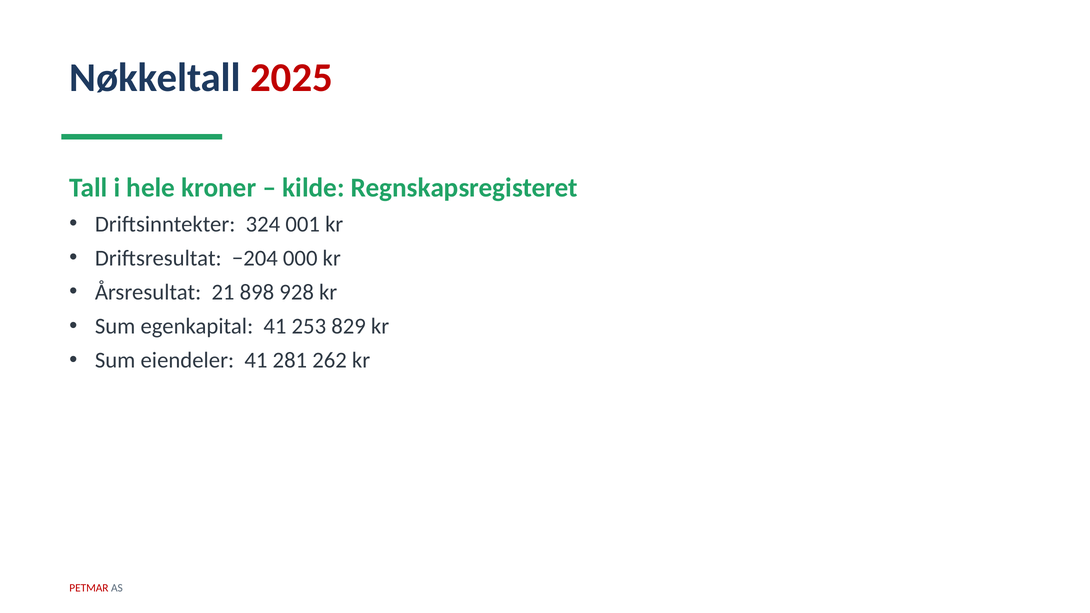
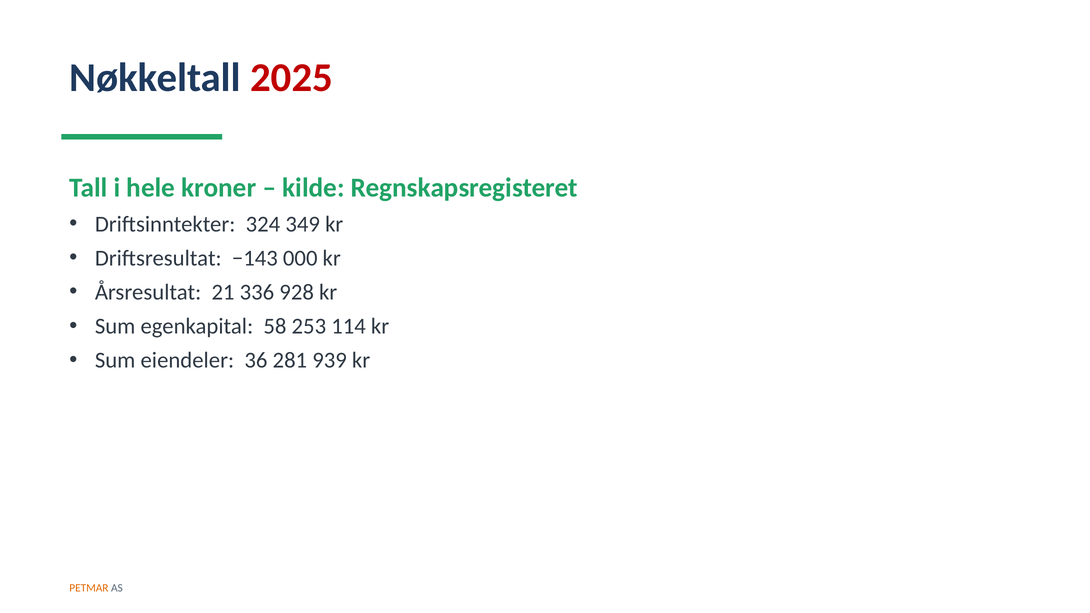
001: 001 -> 349 (303, 224)
−204: −204 -> −143 (255, 258)
898: 898 -> 336 (257, 292)
egenkapital 41: 41 -> 58 (275, 326)
829: 829 -> 114 (349, 326)
eiendeler 41: 41 -> 36 (256, 360)
262: 262 -> 939 (330, 360)
PETMAR colour: red -> orange (89, 588)
